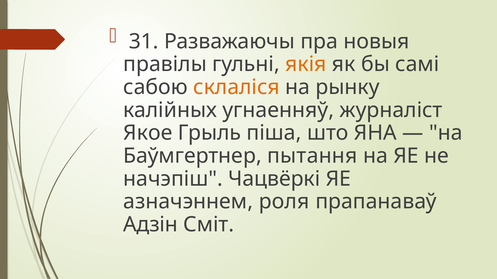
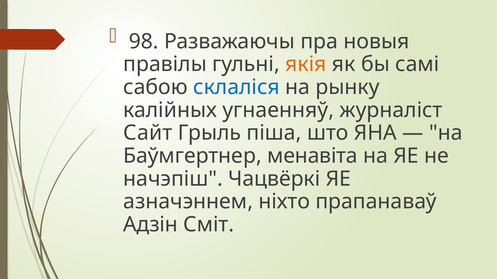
31: 31 -> 98 (144, 42)
склаліся colour: orange -> blue (236, 87)
Якое: Якое -> Сайт (148, 133)
пытання: пытання -> менавіта (313, 156)
роля: роля -> ніхто (284, 202)
